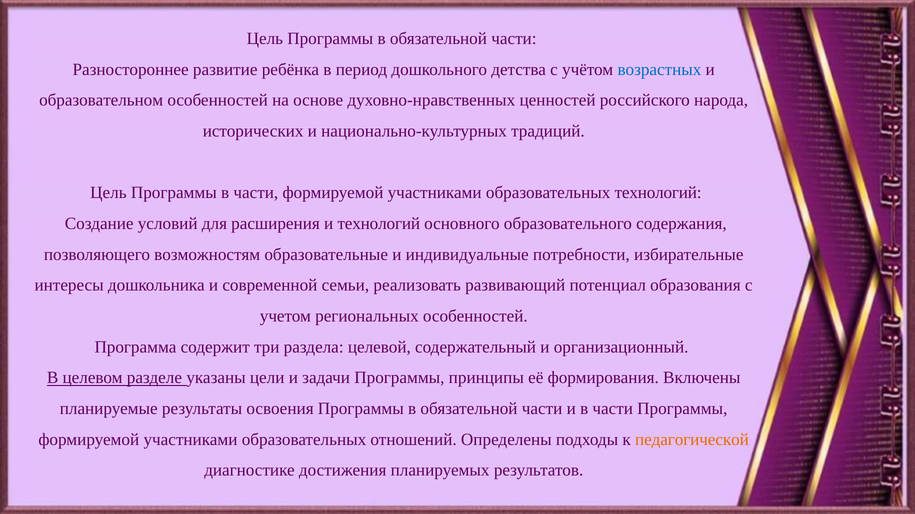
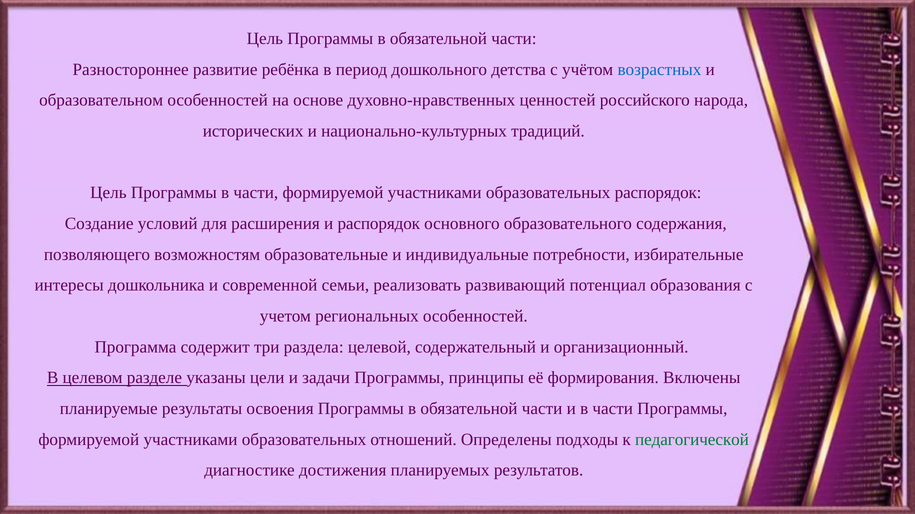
образовательных технологий: технологий -> распорядок (658, 193)
и технологий: технологий -> распорядок (379, 224)
педагогической colour: orange -> green (692, 440)
